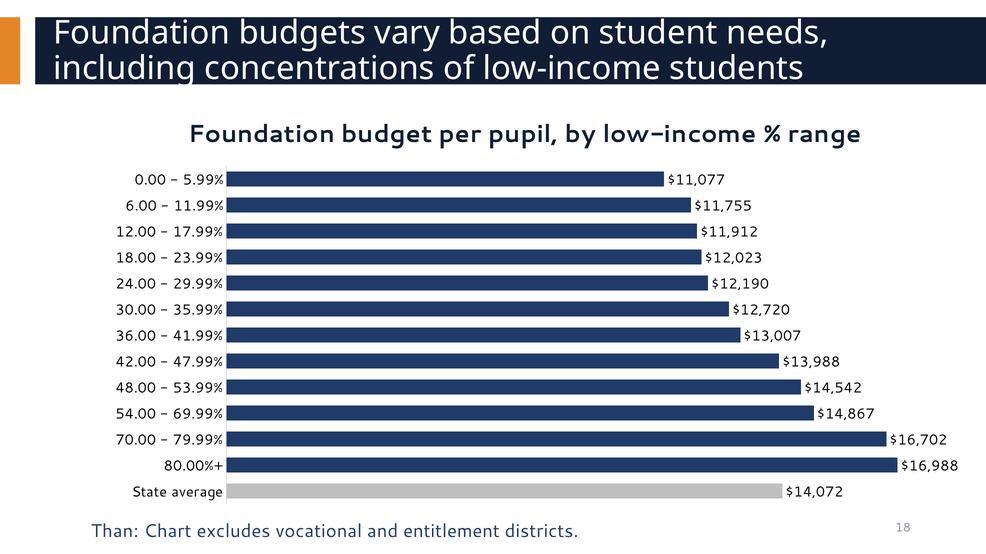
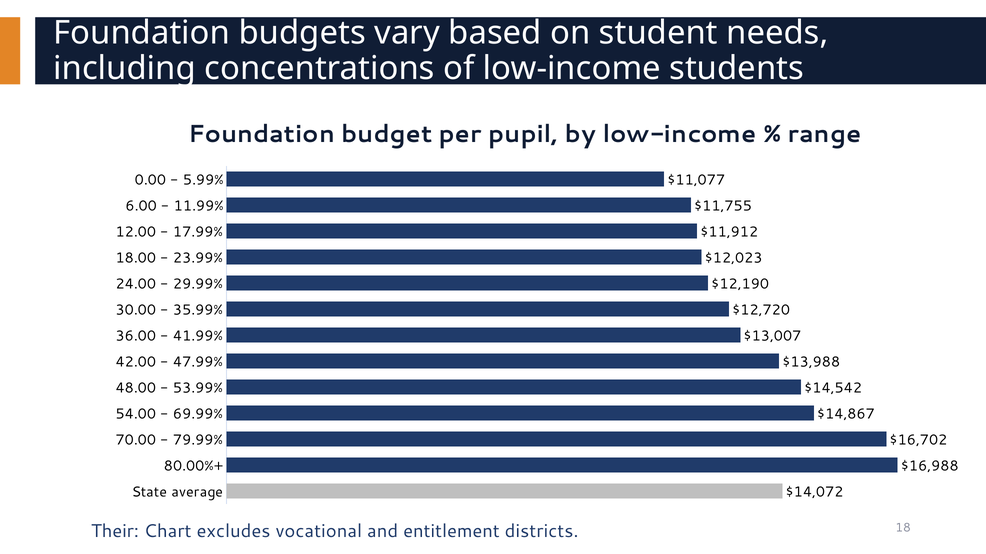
Than: Than -> Their (115, 532)
